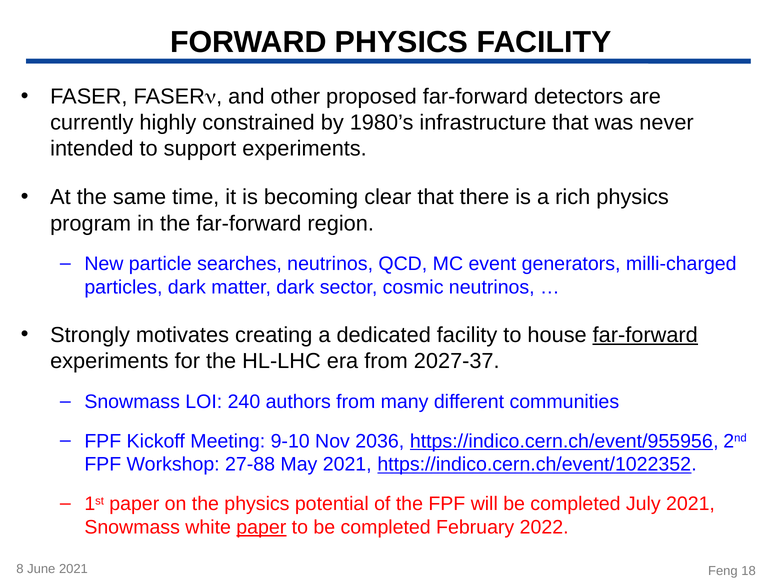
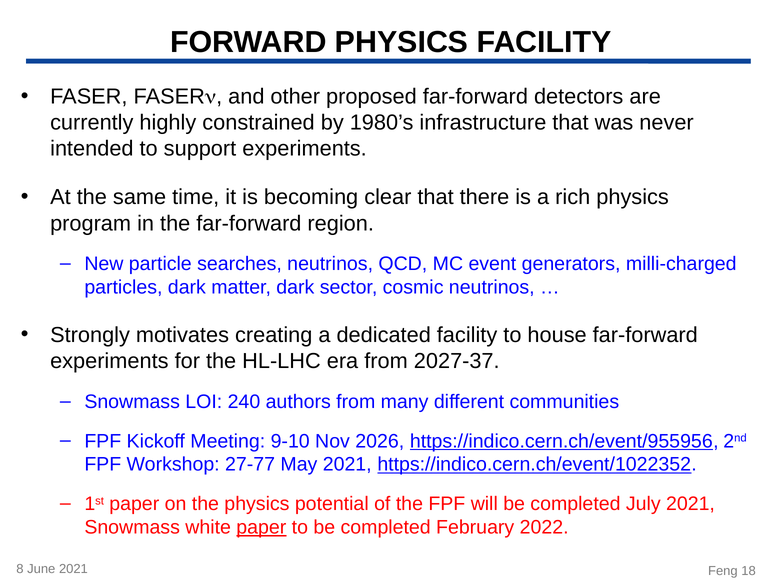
far-forward underline: present -> none (645, 335)
2036: 2036 -> 2026 (380, 441)
27-88: 27-88 -> 27-77 (250, 465)
